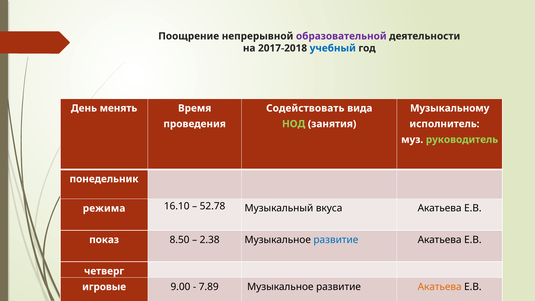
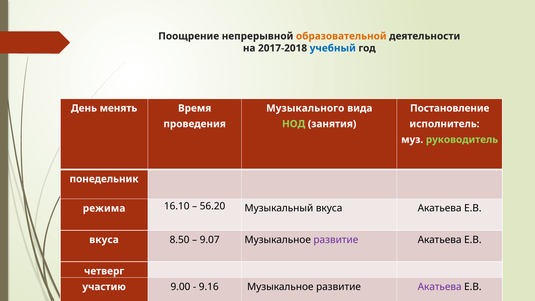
образовательной colour: purple -> orange (341, 36)
Содействовать: Содействовать -> Музыкального (305, 108)
Музыкальному: Музыкальному -> Постановление (450, 108)
52.78: 52.78 -> 56.20 (213, 206)
показ: показ -> вкуса (104, 240)
2.38: 2.38 -> 9.07 (210, 240)
развитие colour: blue -> purple (336, 240)
игровые: игровые -> участию (104, 287)
7.89: 7.89 -> 9.16 (209, 287)
Акатьева colour: orange -> purple (440, 287)
